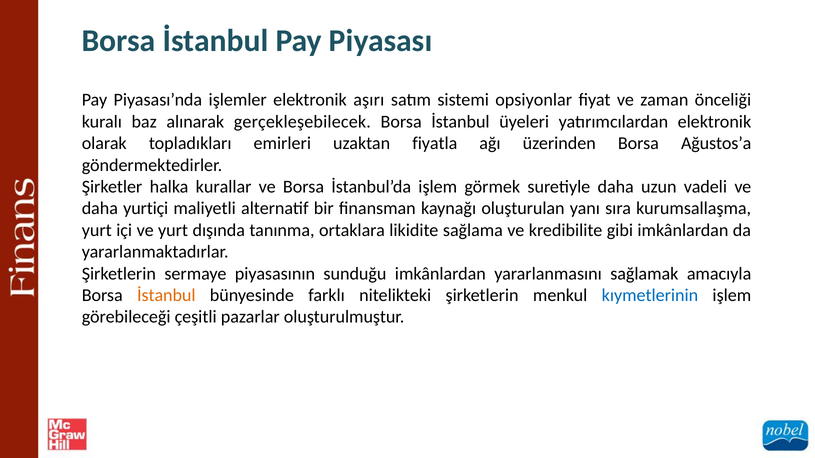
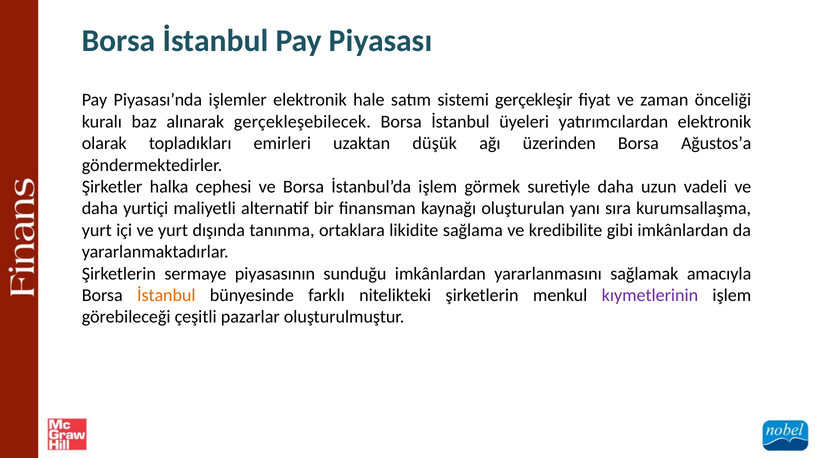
aşırı: aşırı -> hale (369, 100)
opsiyonlar: opsiyonlar -> gerçekleşir (534, 100)
fiyatla: fiyatla -> düşük (435, 144)
kurallar: kurallar -> cephesi (224, 187)
kıymetlerinin colour: blue -> purple (650, 296)
